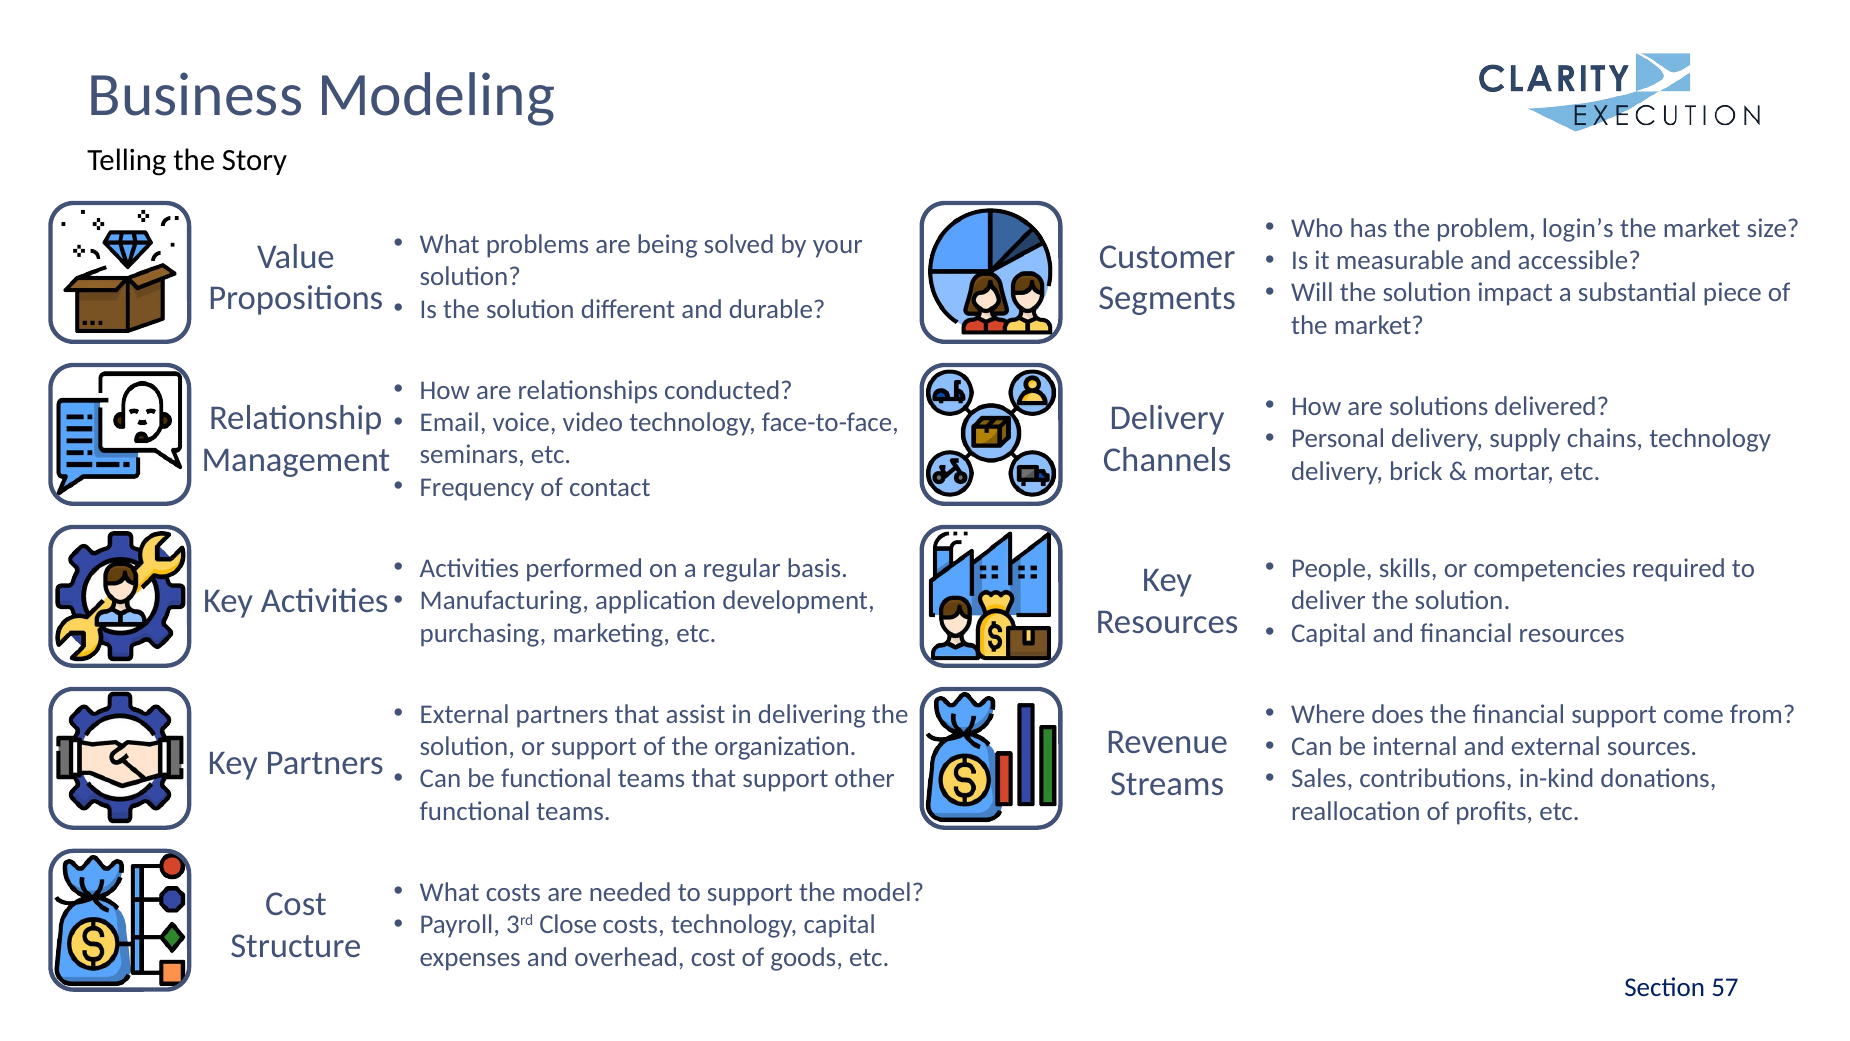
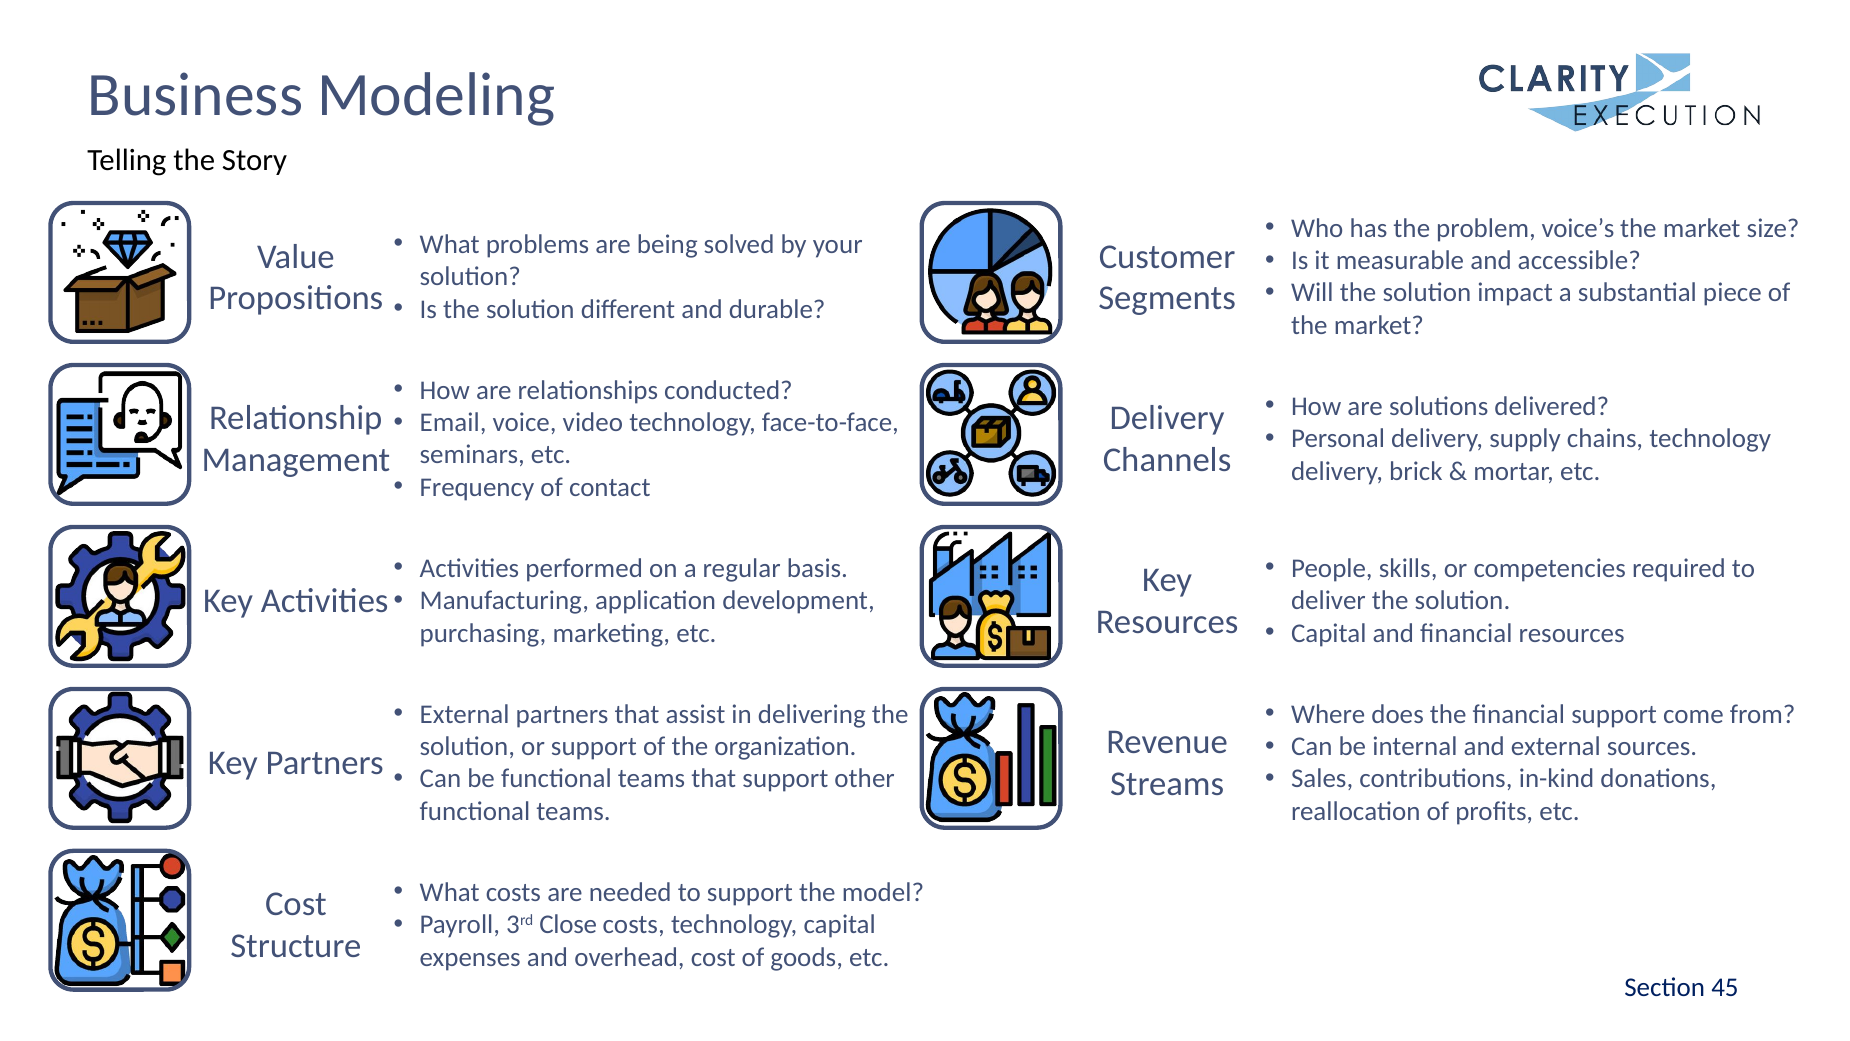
login’s: login’s -> voice’s (1578, 228)
57: 57 -> 45 (1725, 987)
